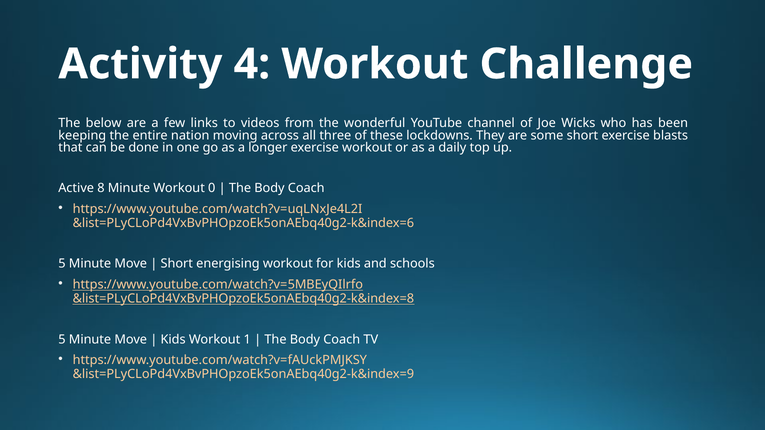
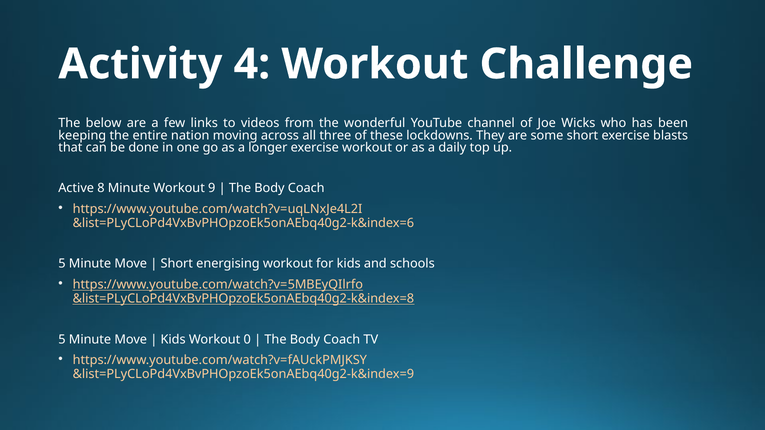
0: 0 -> 9 (212, 188)
1: 1 -> 0 (247, 340)
